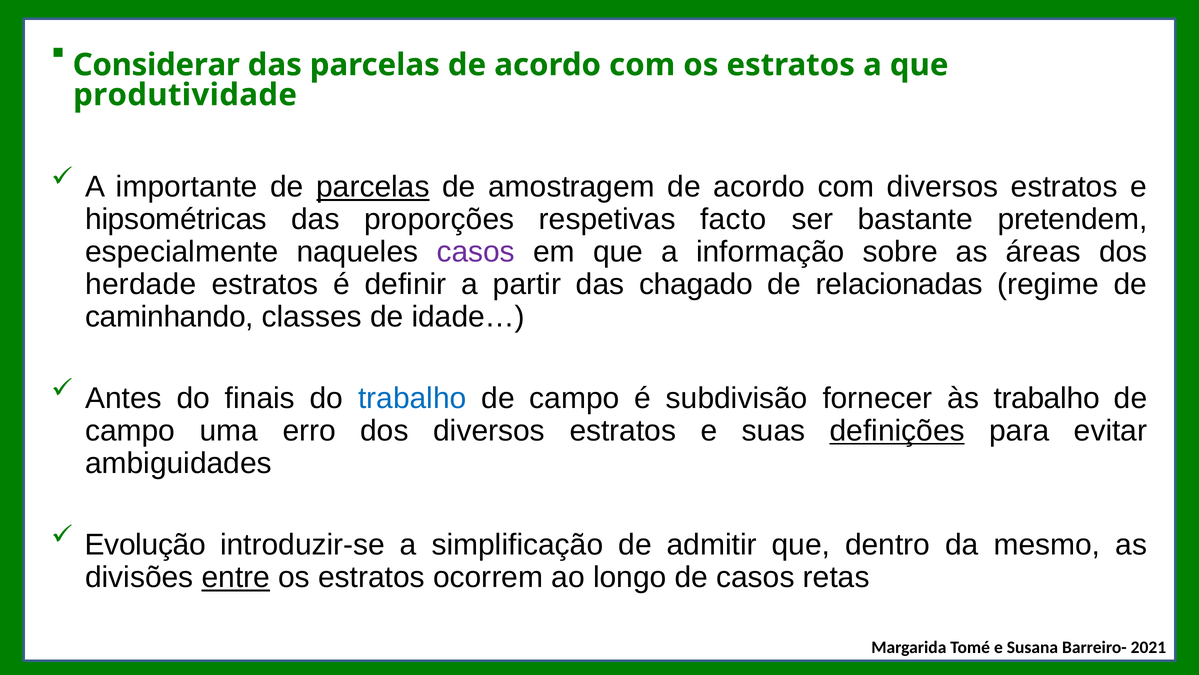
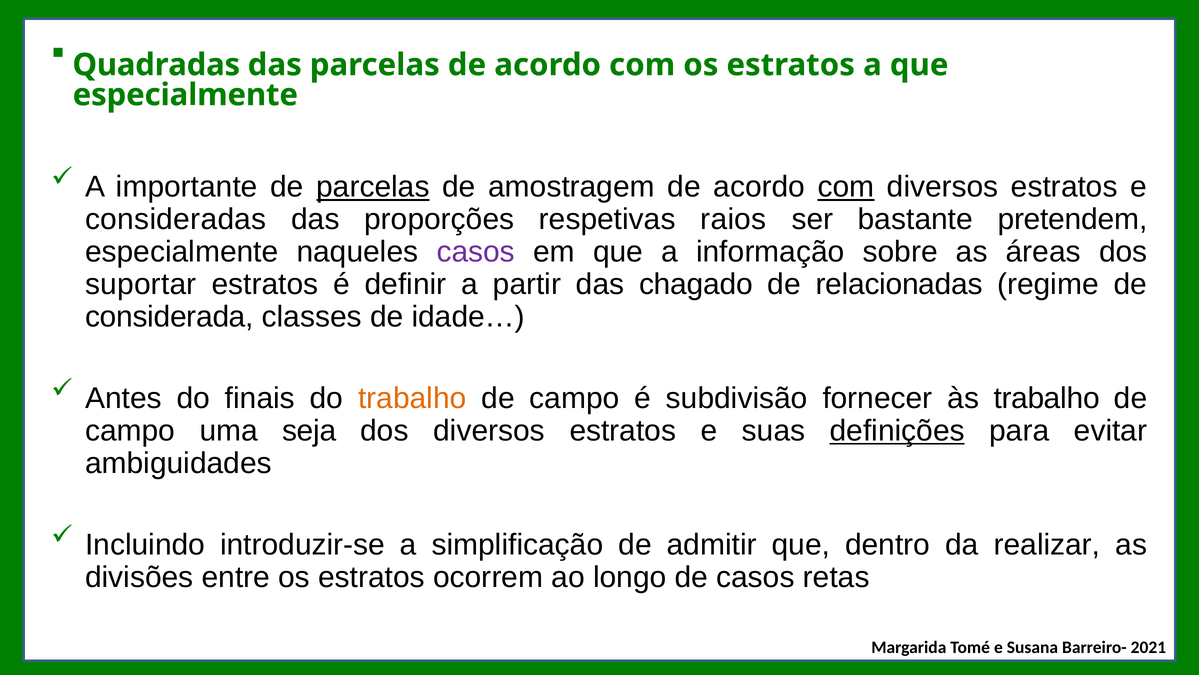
Considerar: Considerar -> Quadradas (156, 65)
produtividade: produtividade -> especialmente (185, 95)
com underline: none -> present (846, 187)
hipsométricas: hipsométricas -> consideradas (176, 219)
facto: facto -> raios (733, 219)
herdade: herdade -> suportar (141, 284)
caminhando: caminhando -> considerada (169, 316)
trabalho colour: blue -> orange (412, 398)
erro: erro -> seja (309, 430)
Evolução: Evolução -> Incluindo (145, 545)
mesmo: mesmo -> realizar (1047, 545)
entre underline: present -> none (236, 577)
